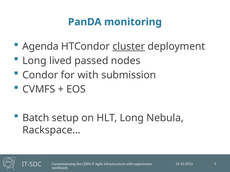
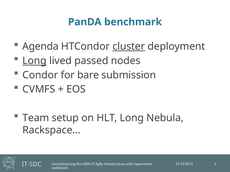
monitoring: monitoring -> benchmark (133, 22)
Long underline: none -> present (34, 61)
for with: with -> bare (88, 75)
Batch: Batch -> Team (36, 118)
